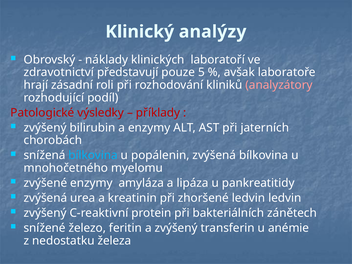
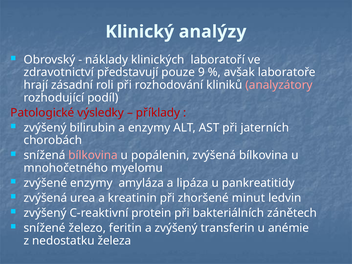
5: 5 -> 9 (201, 72)
bílkovina colour: light blue -> pink (93, 155)
zhoršené ledvin: ledvin -> minut (248, 198)
